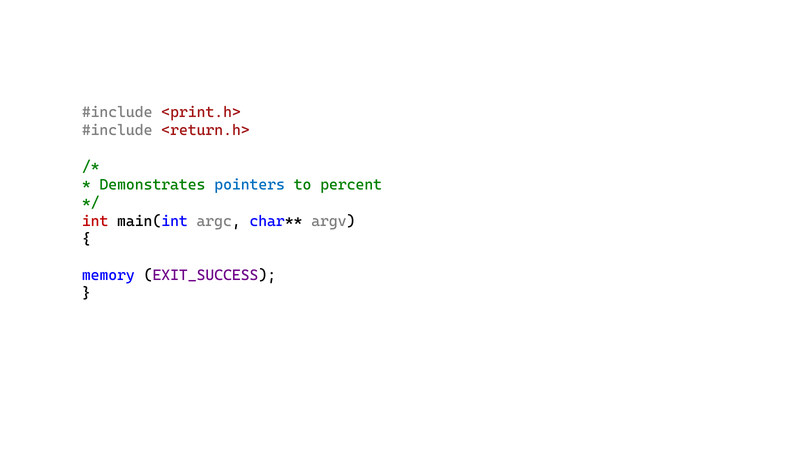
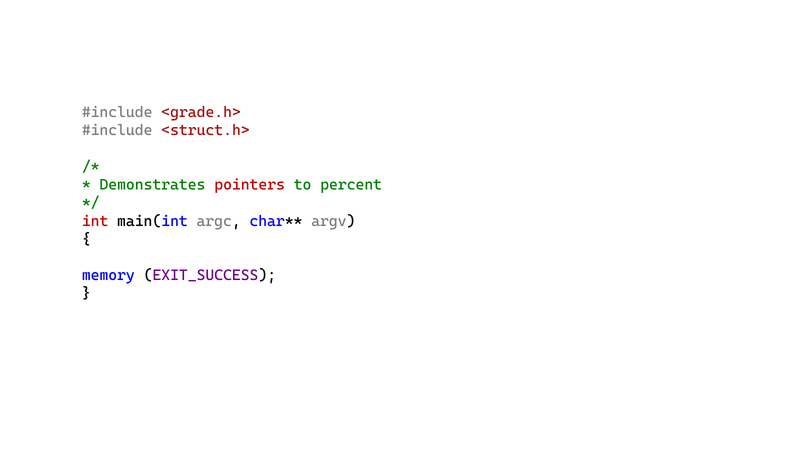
<print.h>: <print.h> -> <grade.h> (201, 112)
<return.h>: <return.h> -> <struct.h> (206, 130)
pointers colour: blue -> red (250, 185)
